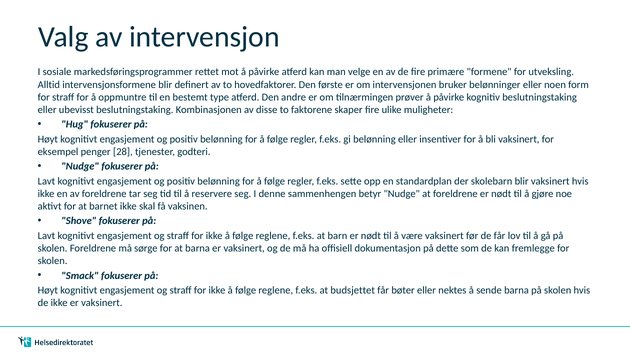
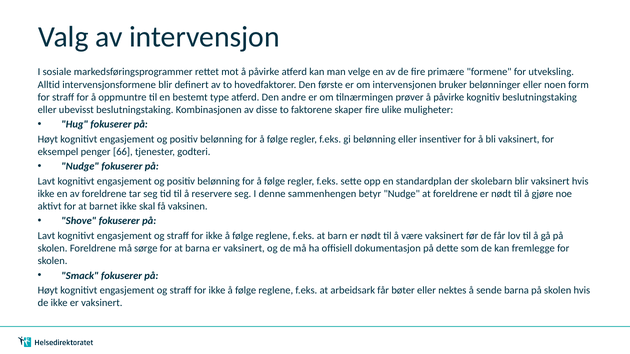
28: 28 -> 66 (123, 152)
budsjettet: budsjettet -> arbeidsark (353, 291)
